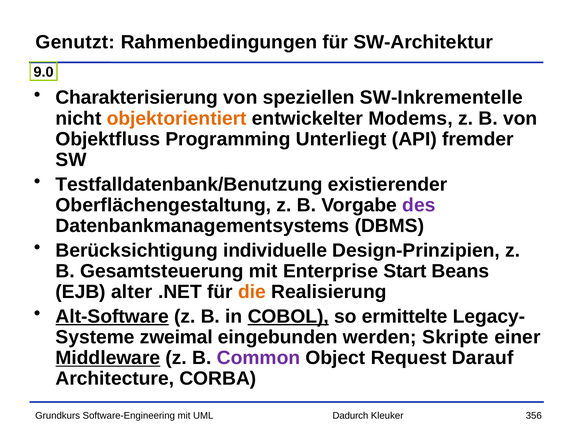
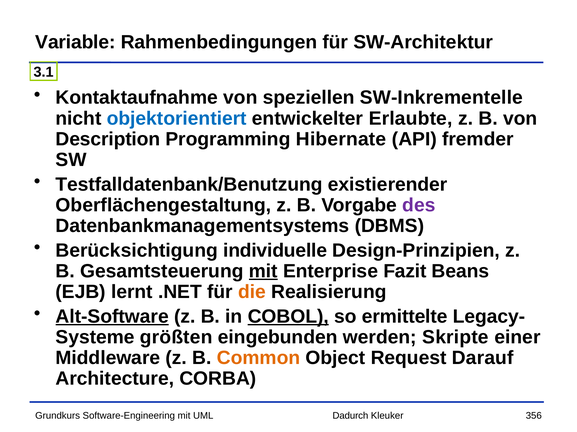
Genutzt: Genutzt -> Variable (75, 42)
9.0: 9.0 -> 3.1 (44, 72)
Charakterisierung: Charakterisierung -> Kontaktaufnahme (137, 98)
objektorientiert colour: orange -> blue (177, 119)
Modems: Modems -> Erlaubte (411, 119)
Objektfluss: Objektfluss -> Description (108, 139)
Unterliegt: Unterliegt -> Hibernate (341, 139)
mit underline: none -> present (263, 272)
Start: Start -> Fazit (405, 272)
alter: alter -> lernt (132, 292)
zweimal: zweimal -> größten (176, 338)
Middleware underline: present -> none (108, 358)
Common colour: purple -> orange (259, 358)
